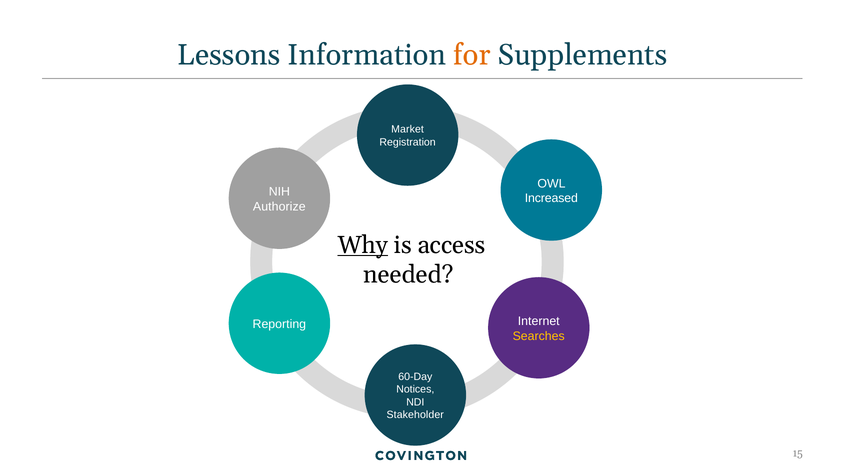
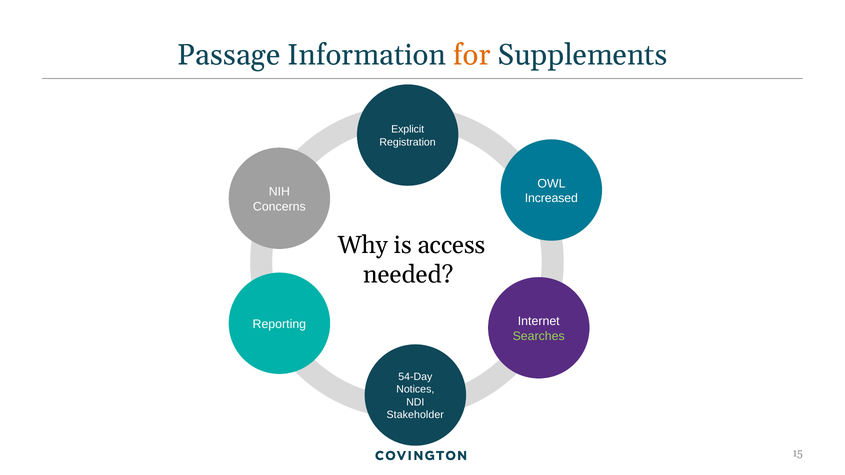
Lessons: Lessons -> Passage (229, 55)
Market: Market -> Explicit (408, 130)
Authorize: Authorize -> Concerns (279, 207)
Why underline: present -> none (363, 245)
Searches colour: yellow -> light green (539, 336)
60-Day: 60-Day -> 54-Day (415, 377)
